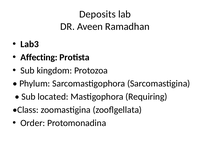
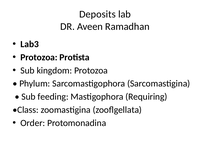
Affecting: Affecting -> Protozoa (39, 57)
located: located -> feeding (53, 96)
